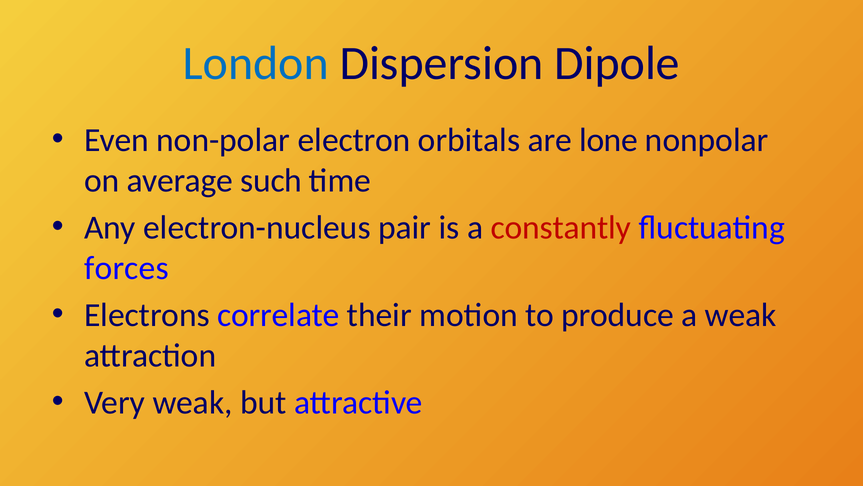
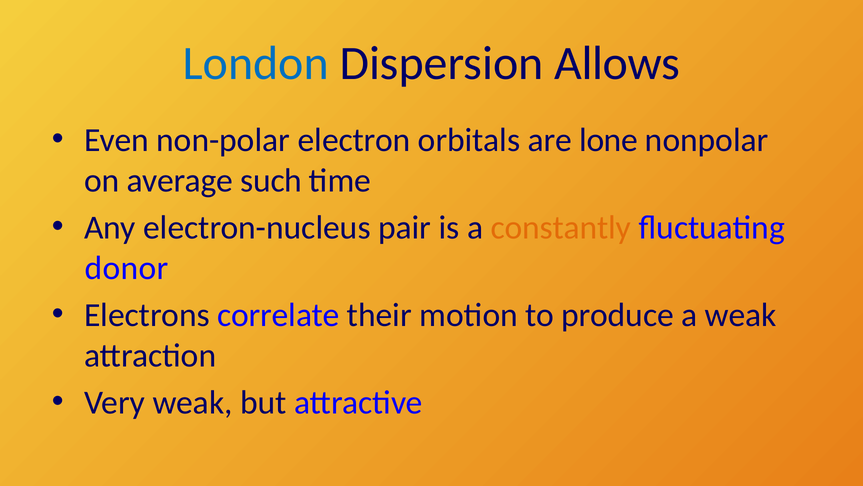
Dipole: Dipole -> Allows (617, 63)
constantly colour: red -> orange (561, 227)
forces: forces -> donor (126, 268)
